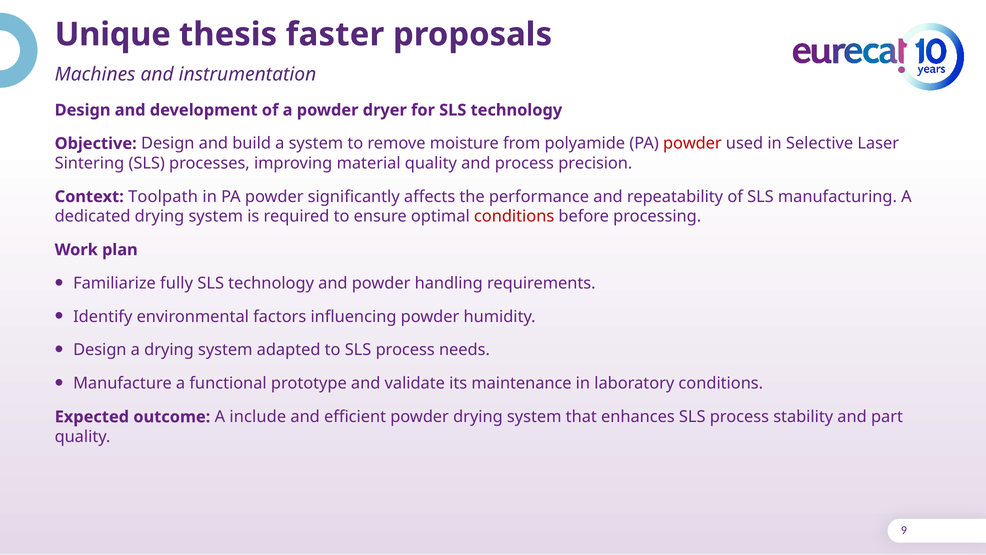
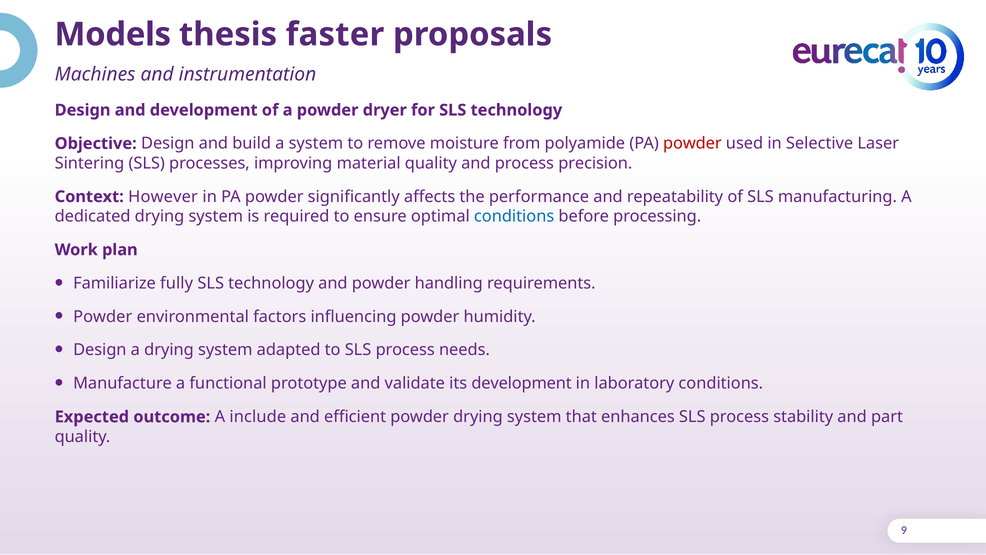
Unique: Unique -> Models (113, 34)
Toolpath: Toolpath -> However (163, 197)
conditions colour: red -> blue (514, 216)
Identify: Identify -> Powder (103, 316)
its maintenance: maintenance -> development (522, 383)
